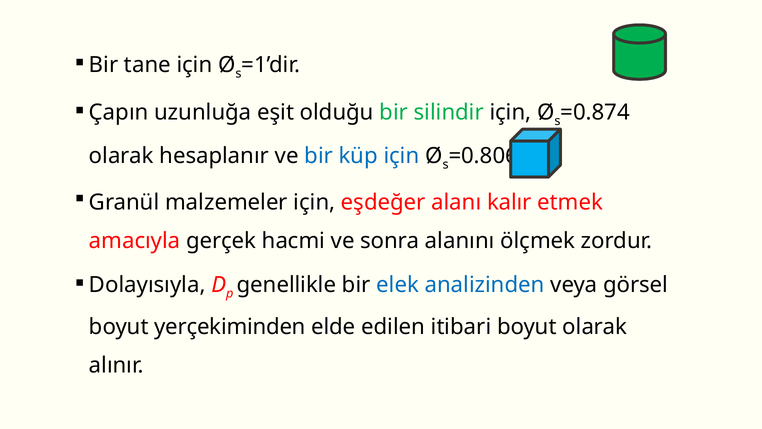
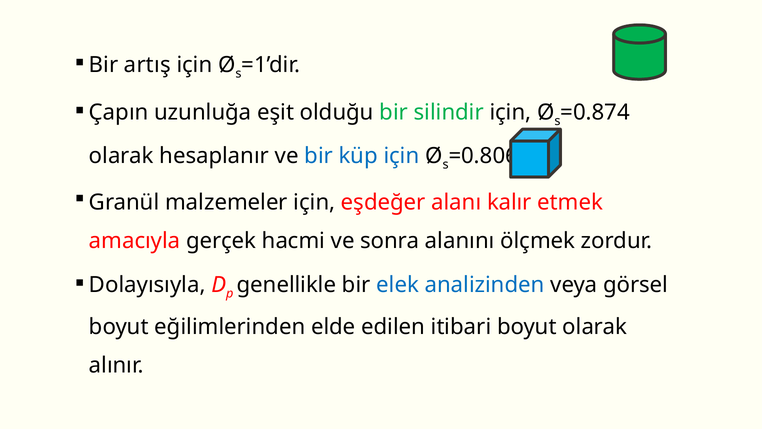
tane: tane -> artış (147, 65)
yerçekiminden: yerçekiminden -> eğilimlerinden (230, 327)
